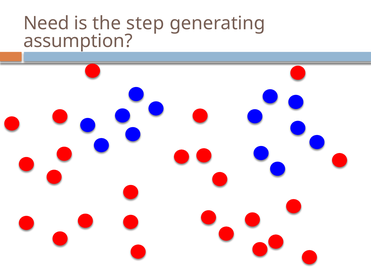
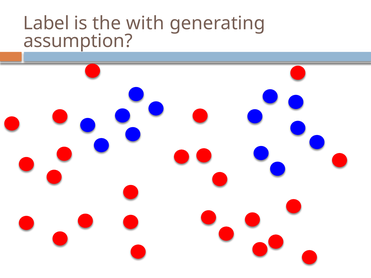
Need: Need -> Label (46, 23)
step: step -> with (145, 23)
